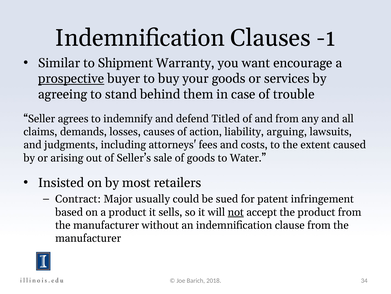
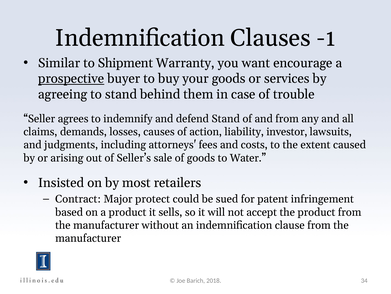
defend Titled: Titled -> Stand (226, 118)
arguing: arguing -> investor (287, 131)
usually: usually -> protect (153, 199)
not underline: present -> none (236, 212)
